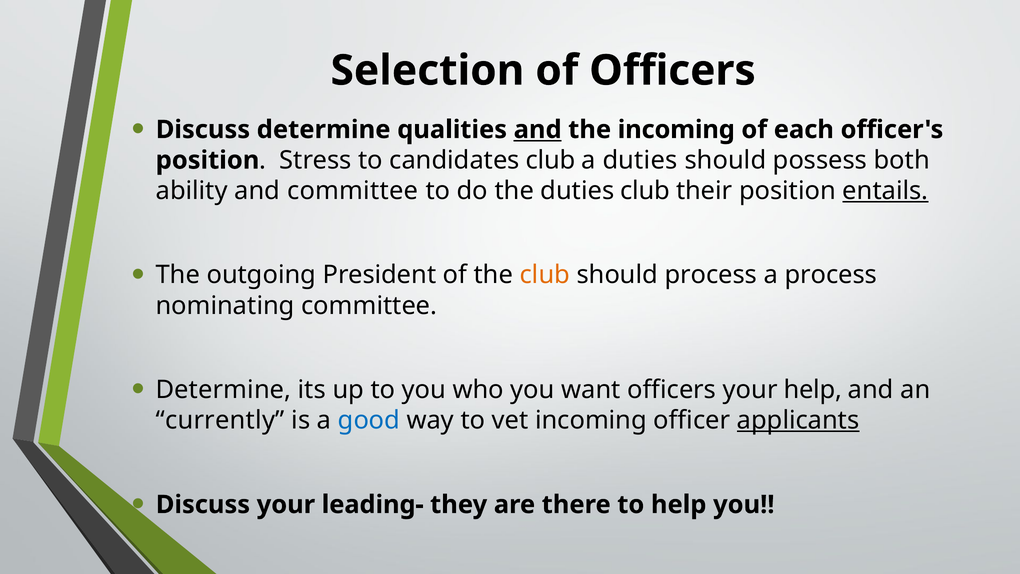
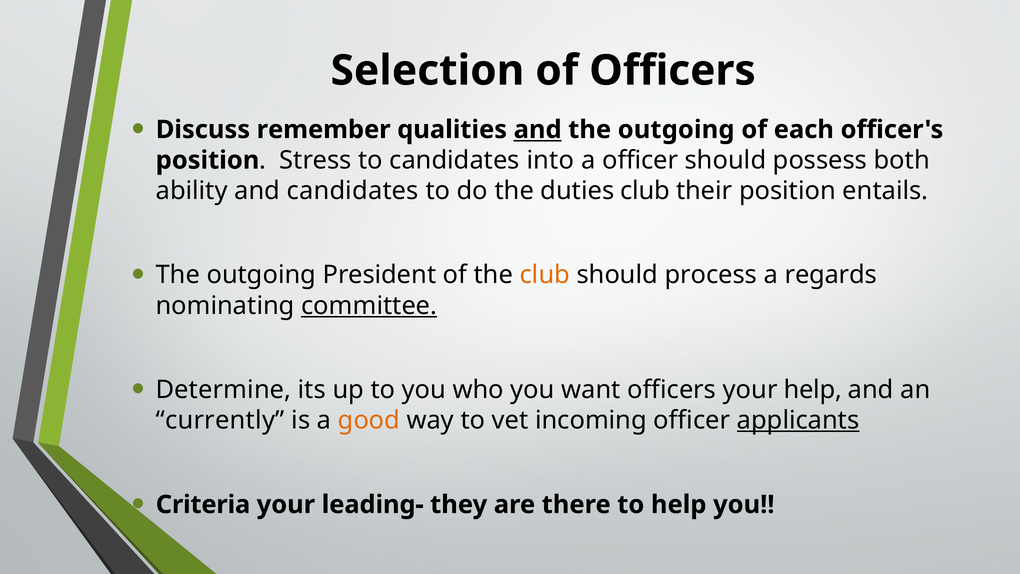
Discuss determine: determine -> remember (324, 130)
incoming: incoming -> outgoing (676, 130)
candidates club: club -> into (550, 160)
a duties: duties -> officer (640, 160)
and committee: committee -> candidates (353, 191)
entails underline: present -> none (885, 191)
a process: process -> regards (831, 275)
committee underline: none -> present (369, 306)
good colour: blue -> orange (369, 420)
Discuss: Discuss -> Criteria (203, 504)
